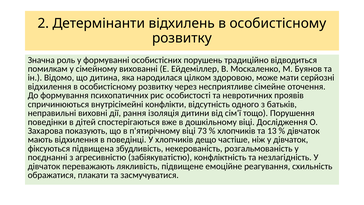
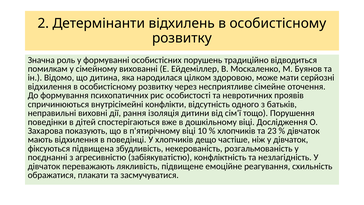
73: 73 -> 10 (202, 131)
13: 13 -> 23 (272, 131)
